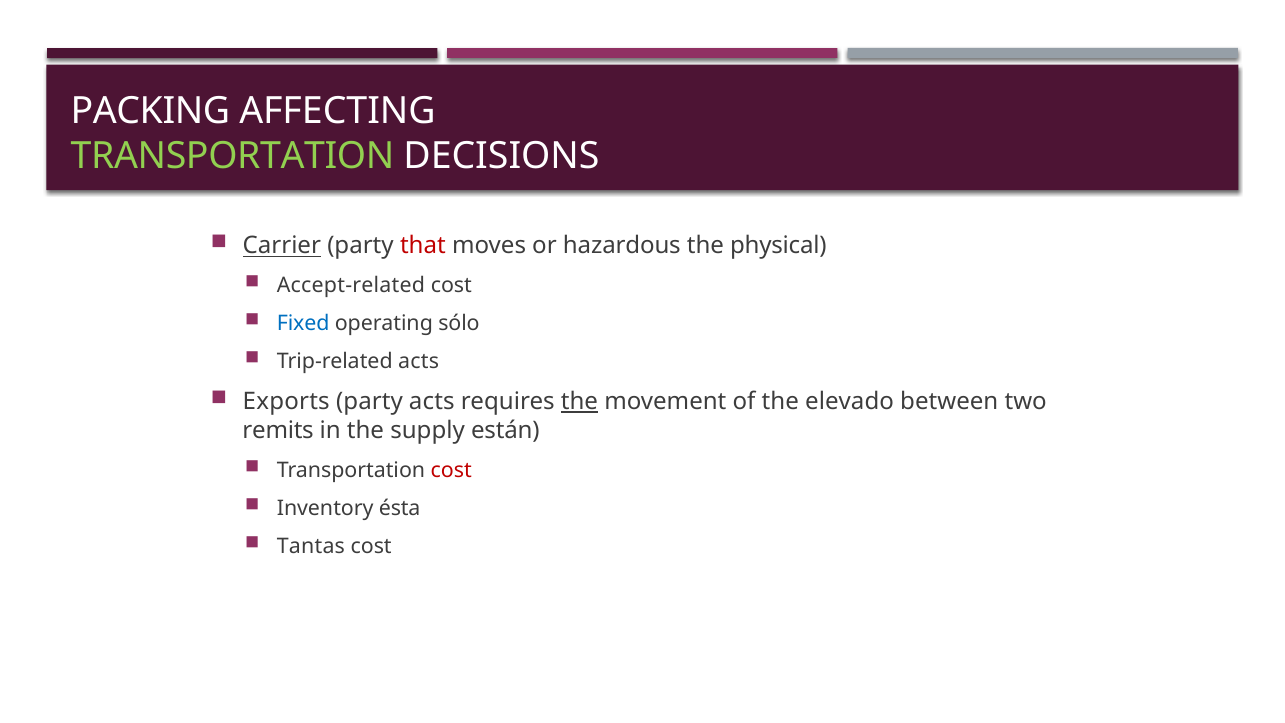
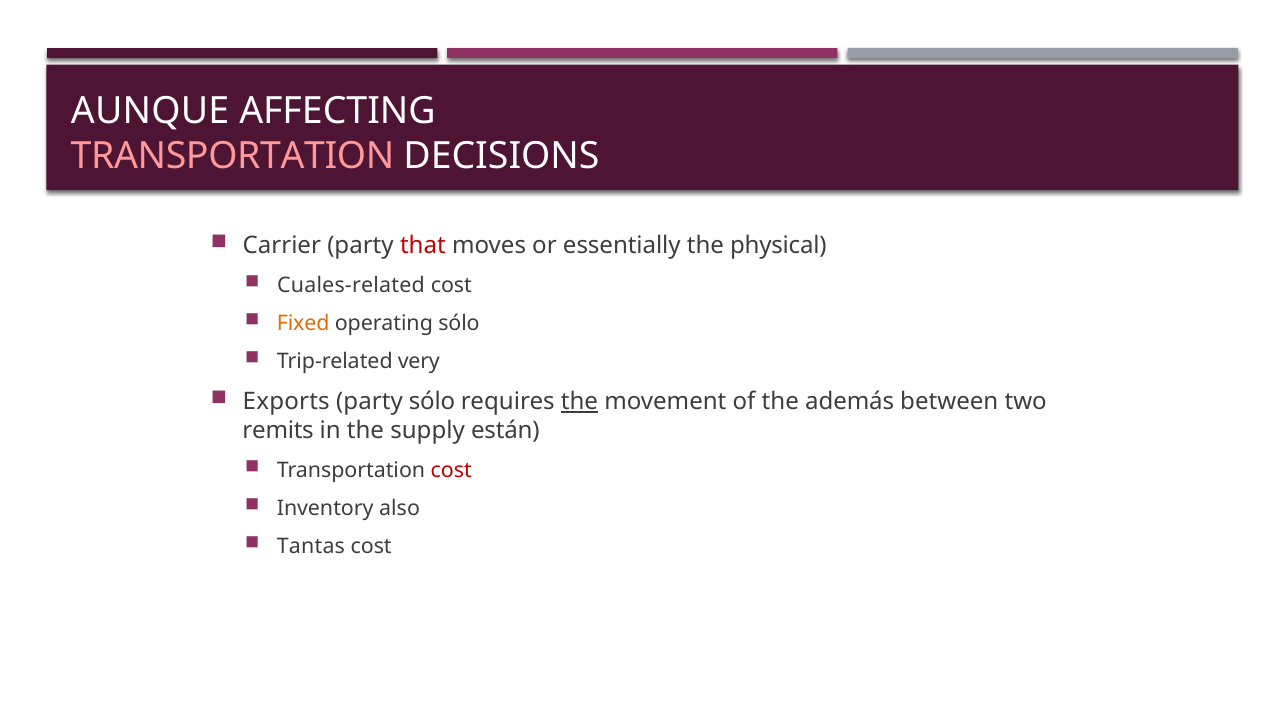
PACKING: PACKING -> AUNQUE (150, 111)
TRANSPORTATION colour: light green -> pink (233, 156)
Carrier underline: present -> none (282, 246)
hazardous: hazardous -> essentially (622, 246)
Accept-related: Accept-related -> Cuales-related (351, 285)
Fixed colour: blue -> orange (303, 323)
Trip-related acts: acts -> very (419, 361)
party acts: acts -> sólo (432, 402)
elevado: elevado -> además (850, 402)
ésta: ésta -> also (400, 508)
